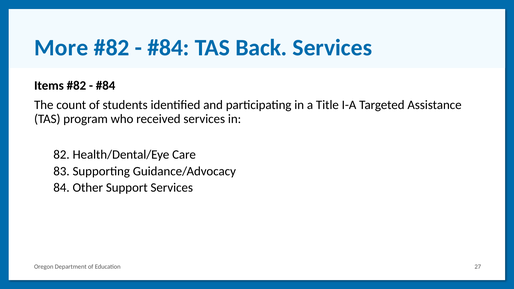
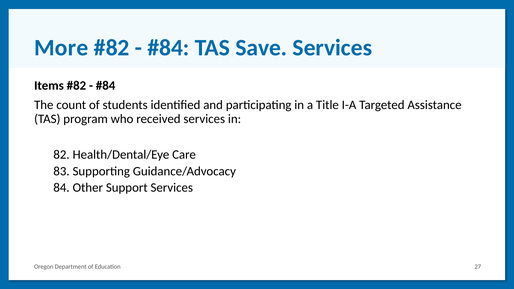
Back: Back -> Save (261, 48)
